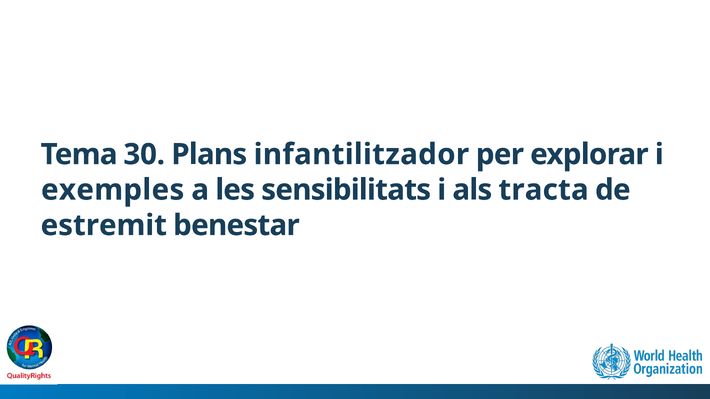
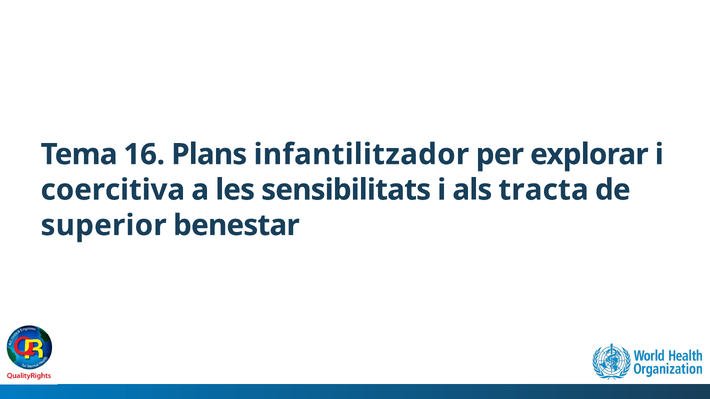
30: 30 -> 16 (144, 155)
exemples: exemples -> coercitiva (113, 190)
estremit: estremit -> superior (104, 226)
